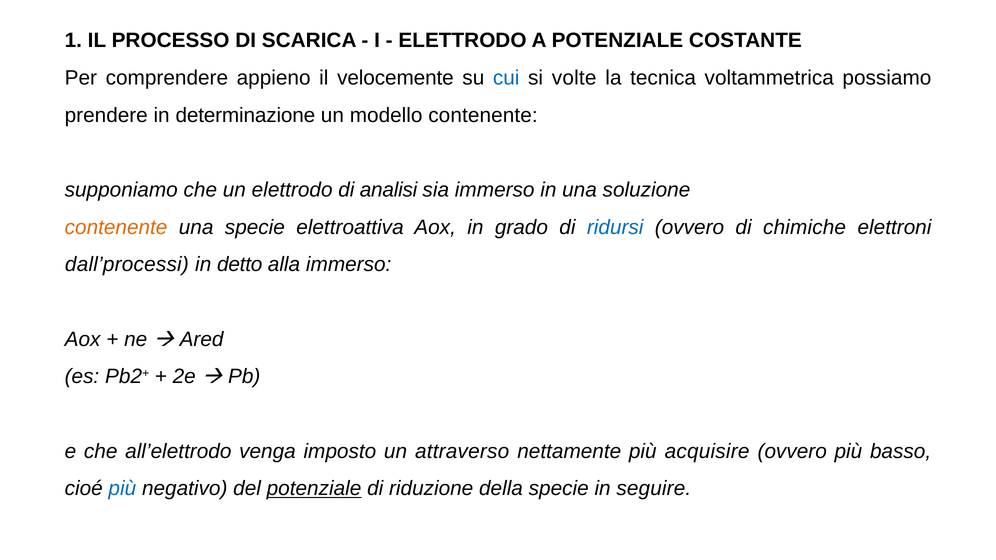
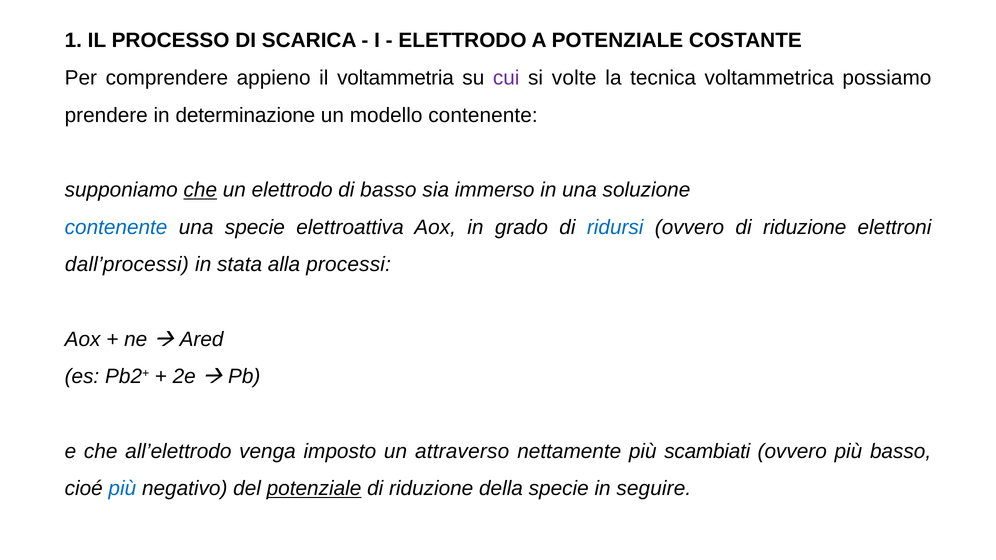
velocemente: velocemente -> voltammetria (396, 78)
cui colour: blue -> purple (506, 78)
che underline: none -> present (200, 190)
di analisi: analisi -> basso (388, 190)
contenente colour: orange -> blue (116, 227)
ovvero di chimiche: chimiche -> riduzione (805, 227)
detto: detto -> stata (240, 265)
alla immerso: immerso -> processi (349, 265)
acquisire: acquisire -> scambiati (707, 451)
